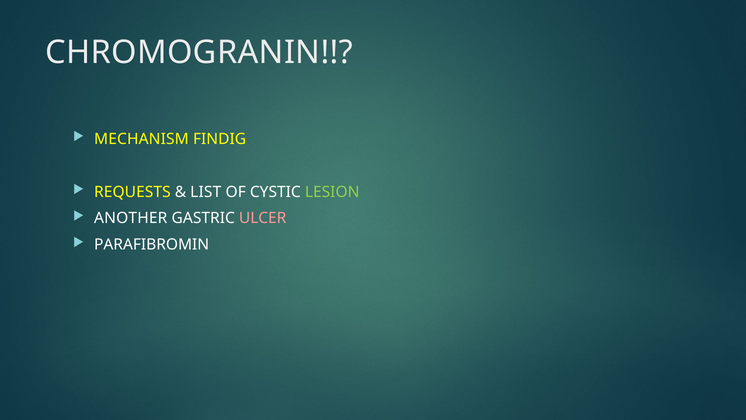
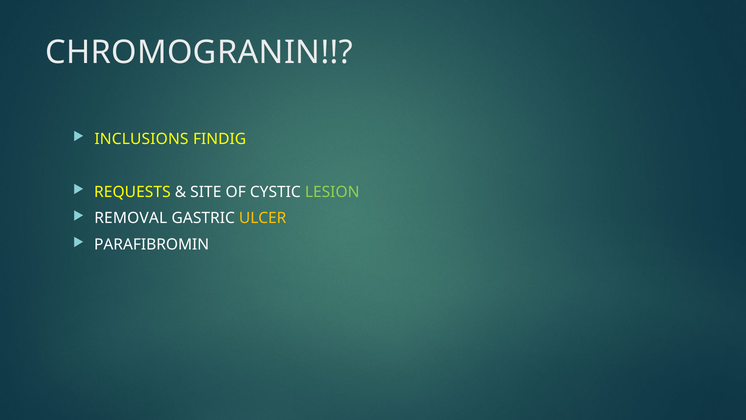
MECHANISM: MECHANISM -> INCLUSIONS (141, 139)
LIST: LIST -> SITE (206, 192)
ANOTHER: ANOTHER -> REMOVAL (131, 218)
ULCER colour: pink -> yellow (263, 218)
